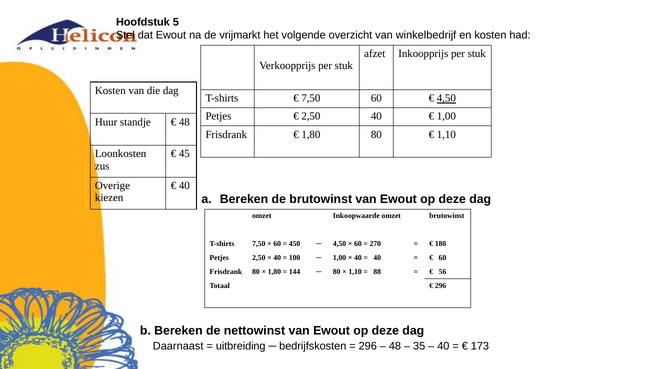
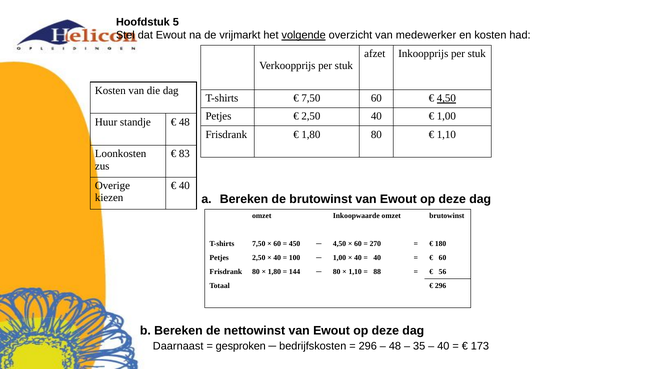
volgende underline: none -> present (304, 35)
winkelbedrijf: winkelbedrijf -> medewerker (426, 35)
45: 45 -> 83 (184, 154)
uitbreiding: uitbreiding -> gesproken (241, 345)
